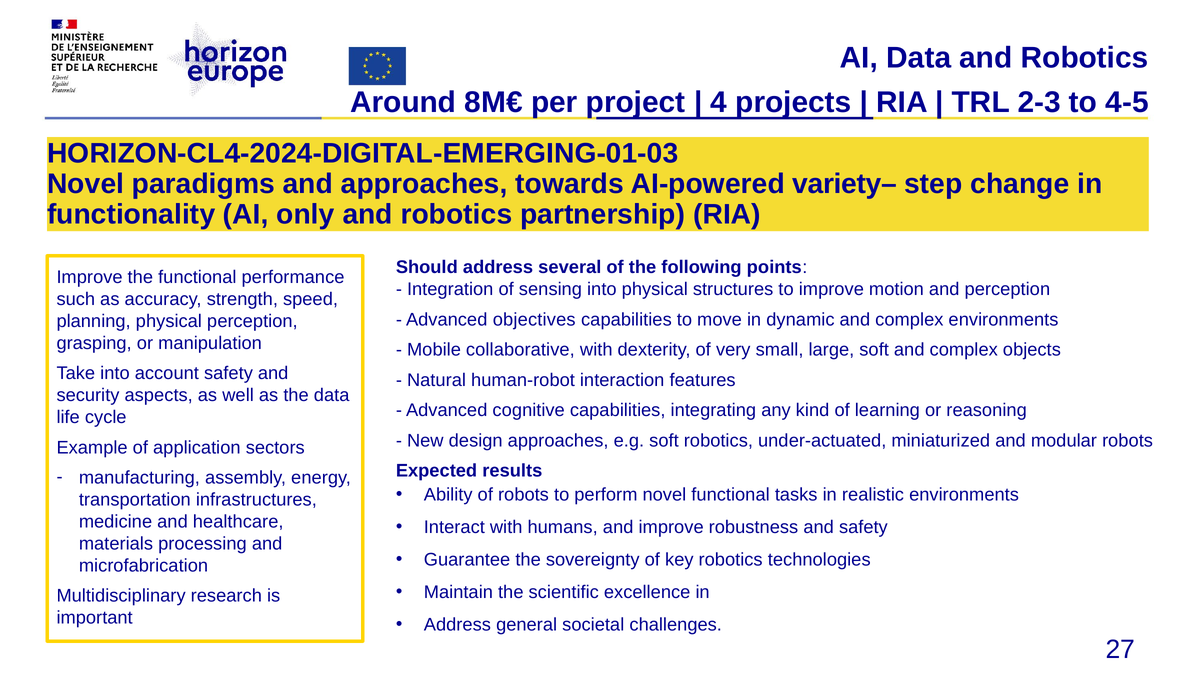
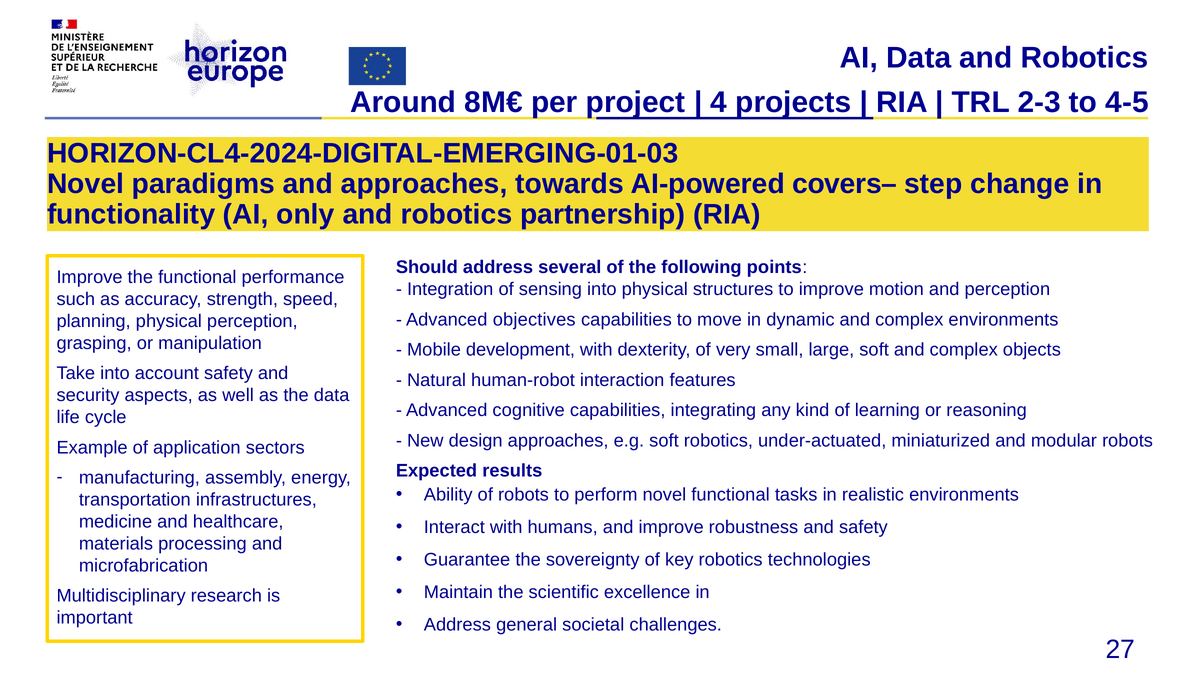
variety–: variety– -> covers– (845, 184)
collaborative: collaborative -> development (520, 350)
